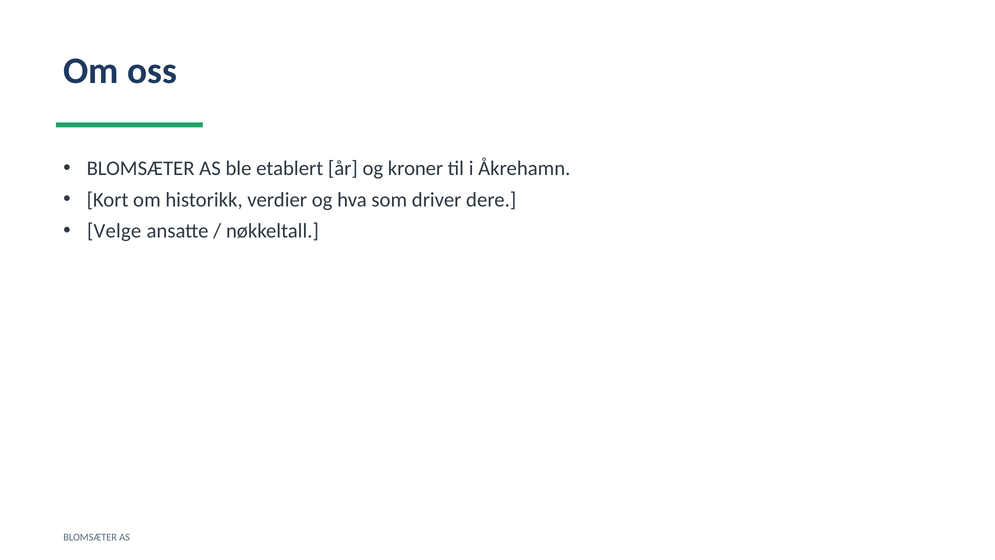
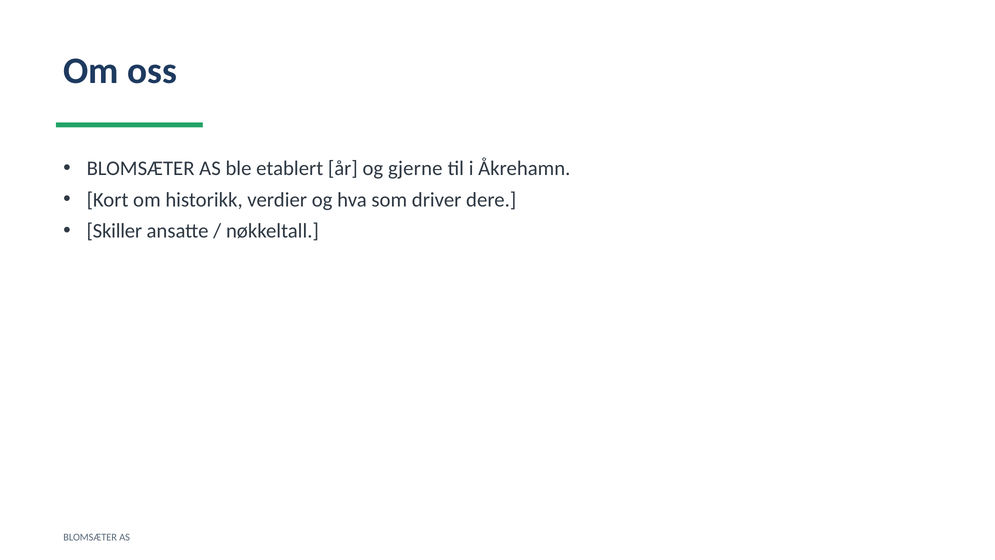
kroner: kroner -> gjerne (415, 169)
Velge: Velge -> Skiller (114, 231)
